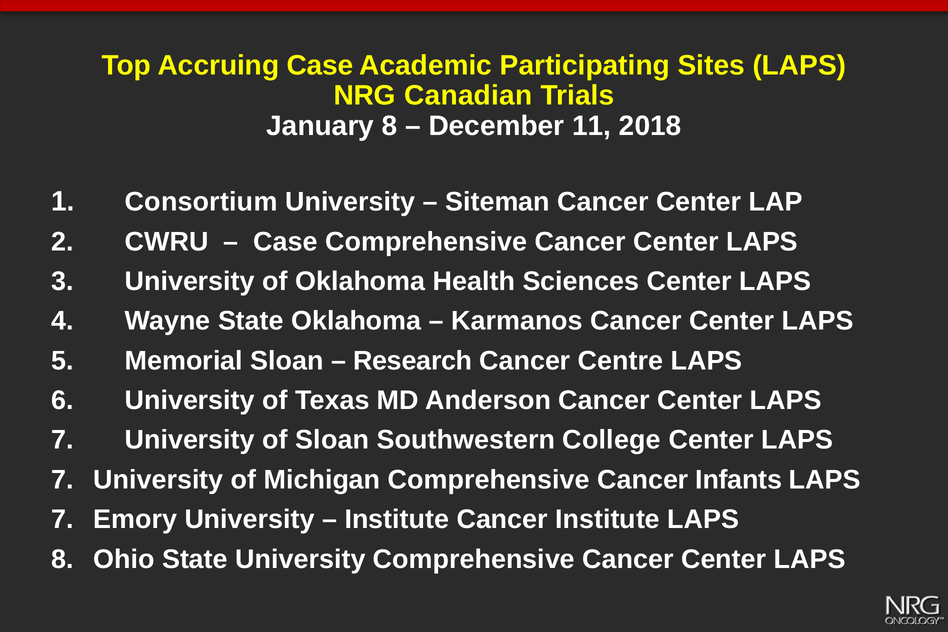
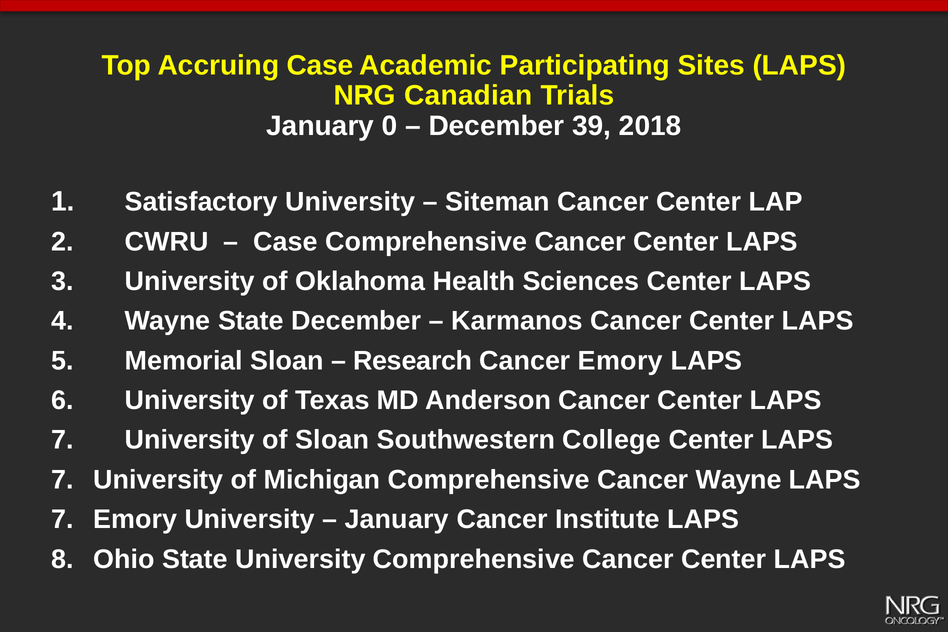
January 8: 8 -> 0 (390, 126)
11: 11 -> 39 (592, 126)
Consortium: Consortium -> Satisfactory (201, 202)
State Oklahoma: Oklahoma -> December (356, 321)
Cancer Centre: Centre -> Emory (620, 361)
Cancer Infants: Infants -> Wayne (739, 480)
Institute: Institute -> January (397, 519)
